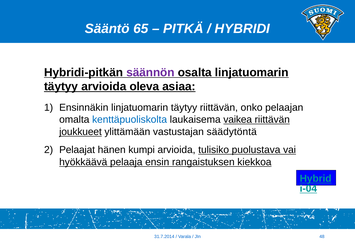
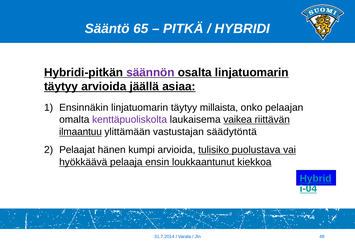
oleva: oleva -> jäällä (144, 86)
täytyy riittävän: riittävän -> millaista (219, 107)
kenttäpuoliskolta colour: blue -> purple (130, 120)
joukkueet: joukkueet -> ilmaantuu (80, 132)
rangaistuksen: rangaistuksen -> loukkaantunut (203, 162)
